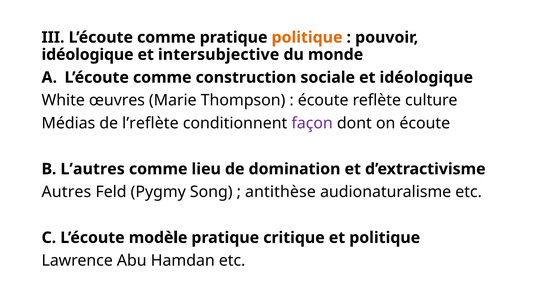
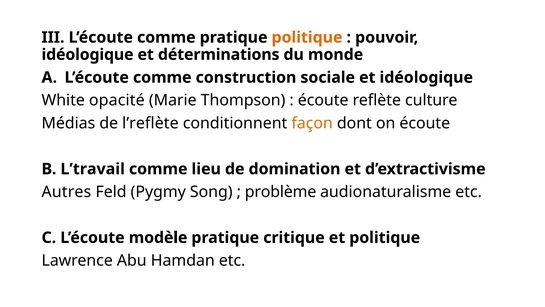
intersubjective: intersubjective -> déterminations (219, 55)
œuvres: œuvres -> opacité (117, 100)
façon colour: purple -> orange (312, 123)
L’autres: L’autres -> L’travail (93, 169)
antithèse: antithèse -> problème (281, 192)
